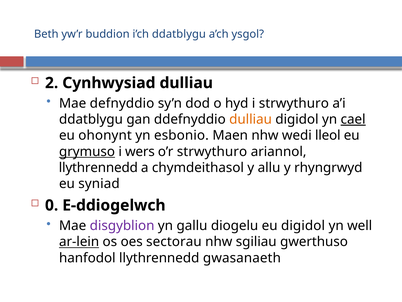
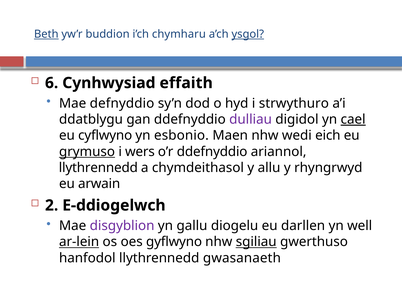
Beth underline: none -> present (46, 34)
i’ch ddatblygu: ddatblygu -> chymharu (179, 34)
ysgol underline: none -> present (248, 34)
2: 2 -> 6 (52, 83)
Cynhwysiad dulliau: dulliau -> effaith (186, 83)
dulliau colour: orange -> purple (251, 119)
ohonynt: ohonynt -> cyflwyno (105, 135)
lleol: lleol -> eich (328, 135)
o’r strwythuro: strwythuro -> ddefnyddio (212, 151)
syniad: syniad -> arwain (99, 184)
0: 0 -> 2 (52, 205)
eu digidol: digidol -> darllen (303, 225)
sectorau: sectorau -> gyflwyno (174, 241)
sgiliau underline: none -> present (256, 241)
